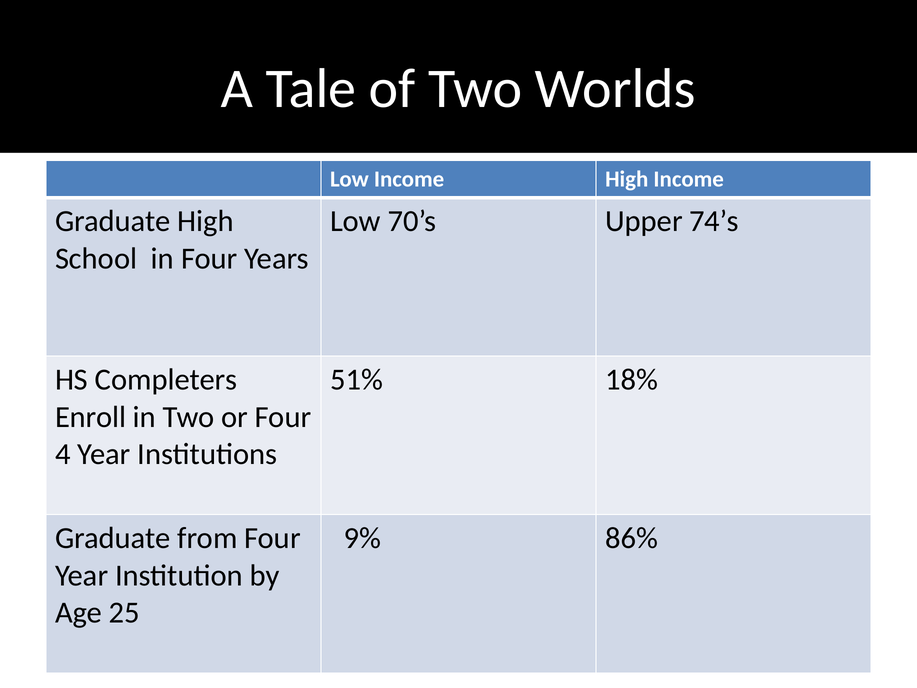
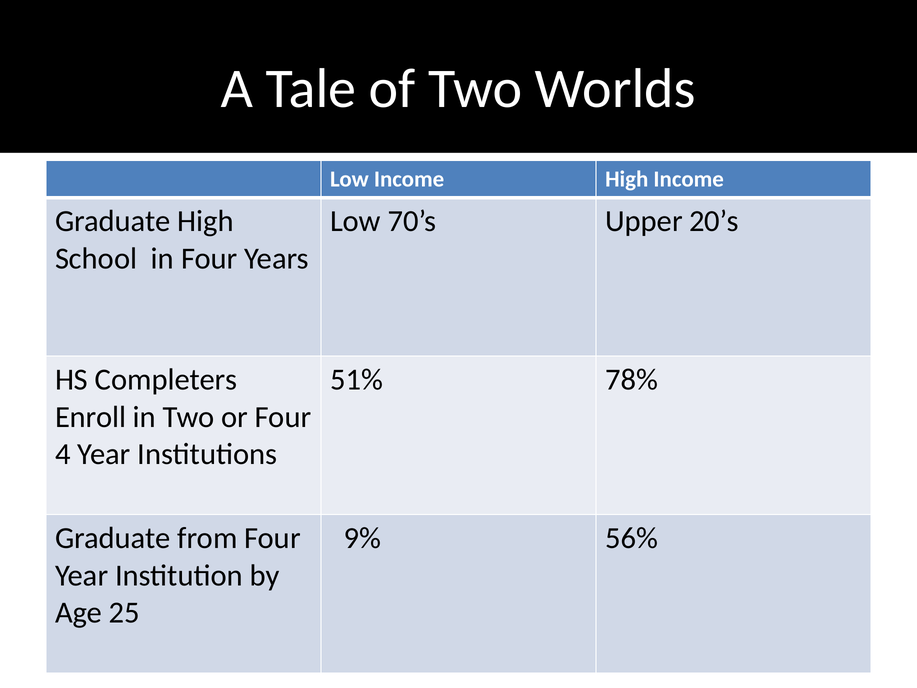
74’s: 74’s -> 20’s (714, 221)
18%: 18% -> 78% (632, 380)
86%: 86% -> 56% (632, 538)
